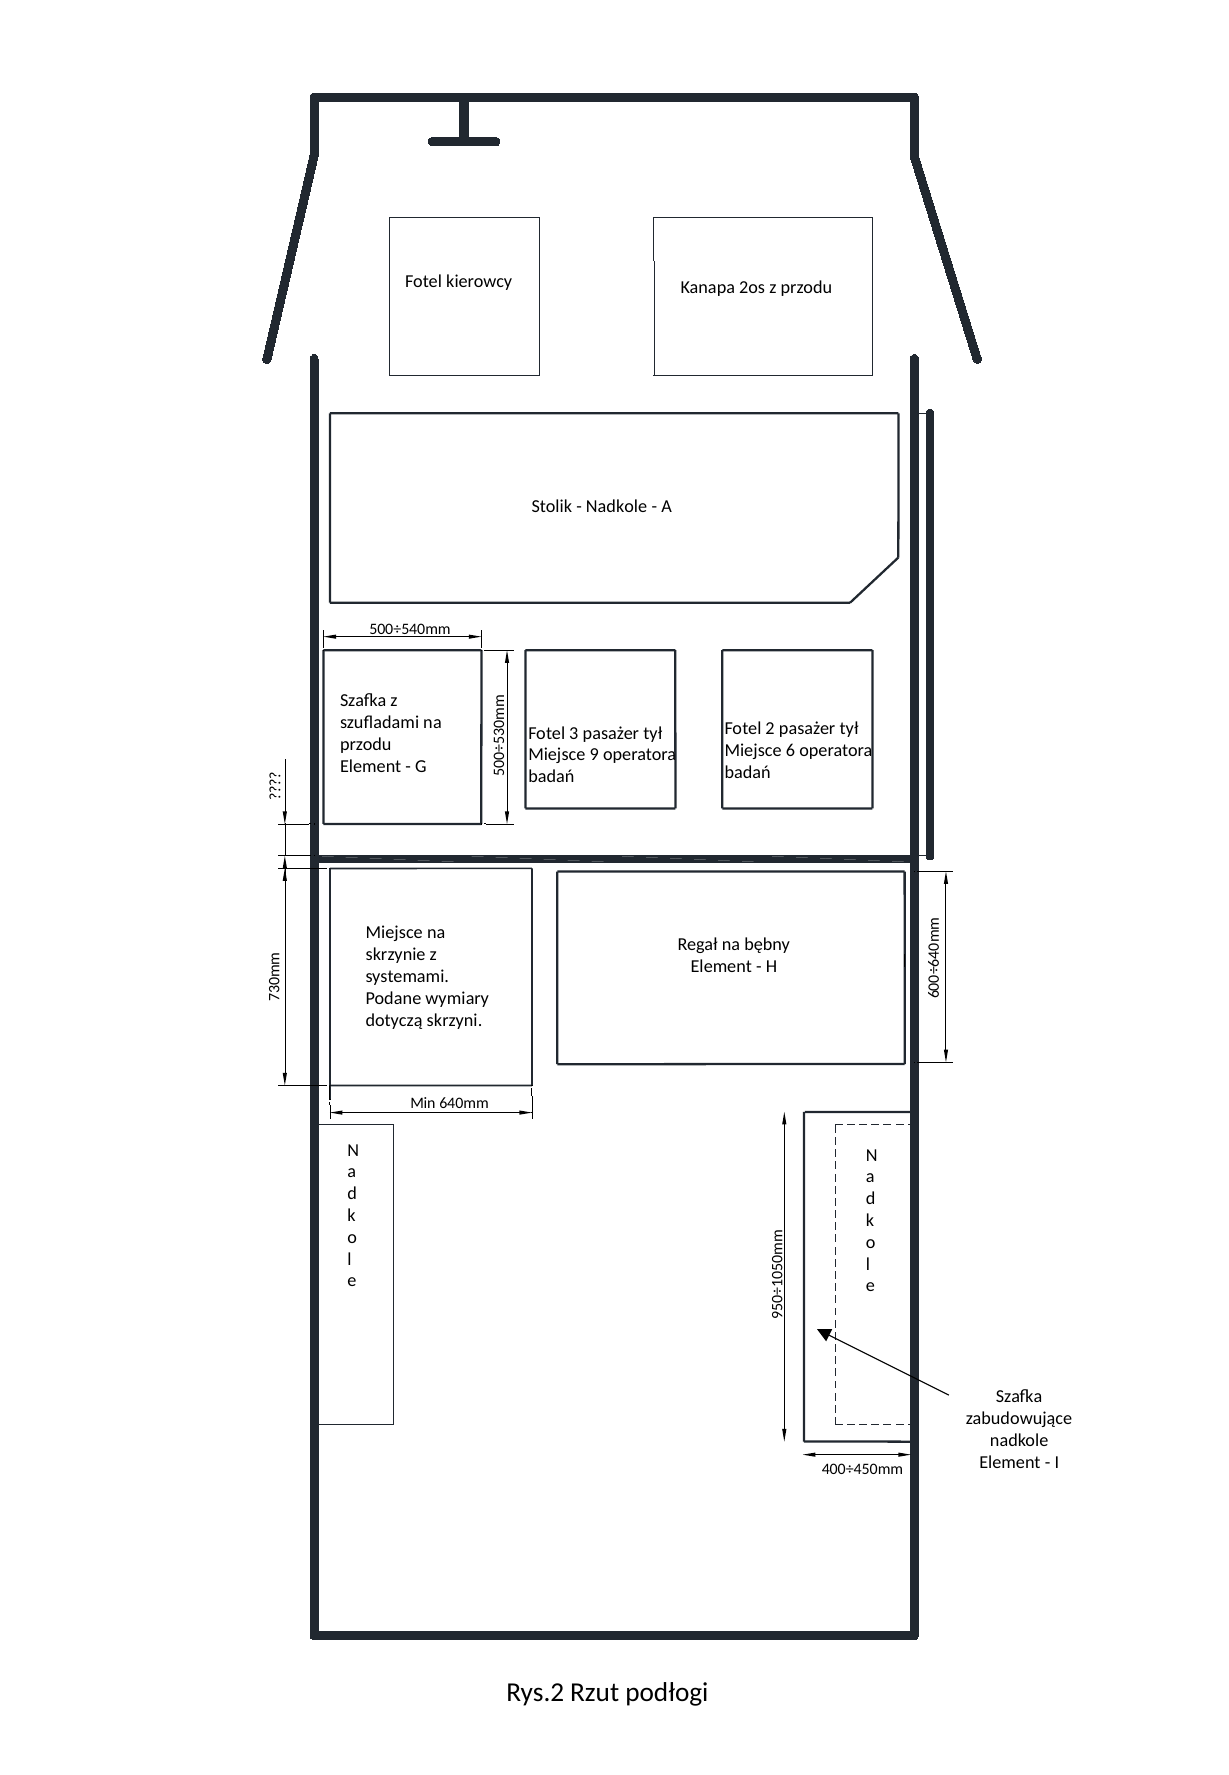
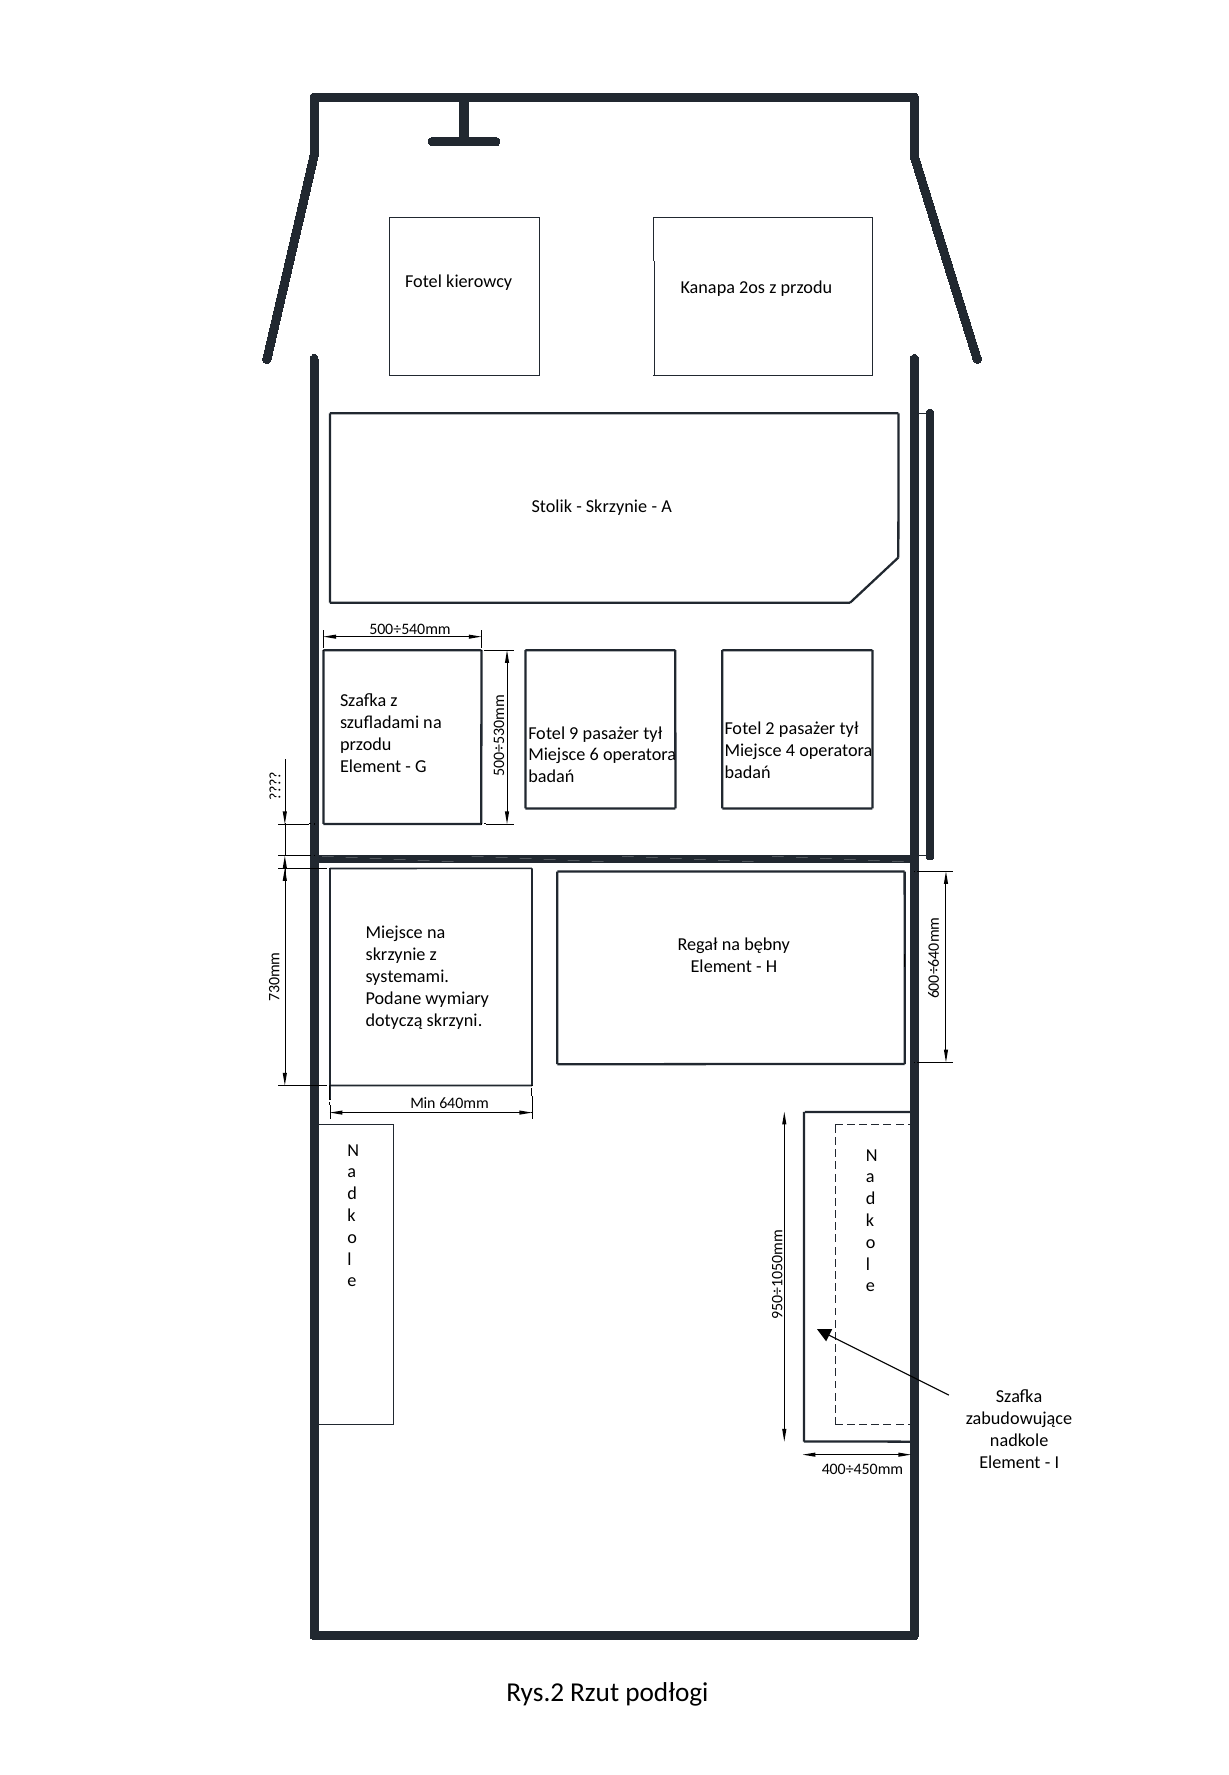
Nadkole: Nadkole -> Skrzynie (617, 507)
Fotel 3: 3 -> 9 (574, 733)
Miejsce 6: 6 -> 4 (791, 751)
Miejsce 9: 9 -> 6 (594, 755)
